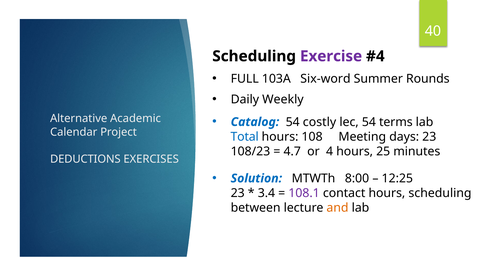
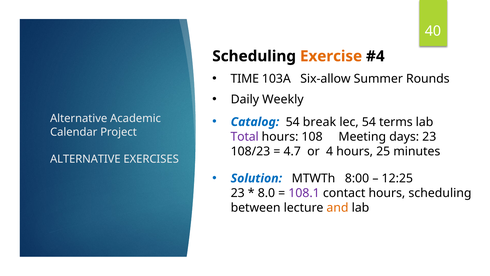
Exercise colour: purple -> orange (331, 56)
FULL: FULL -> TIME (245, 79)
Six-word: Six-word -> Six-allow (325, 79)
costly: costly -> break (319, 122)
Total colour: blue -> purple (245, 136)
DEDUCTIONS: DEDUCTIONS -> ALTERNATIVE (85, 159)
3.4: 3.4 -> 8.0 (266, 193)
